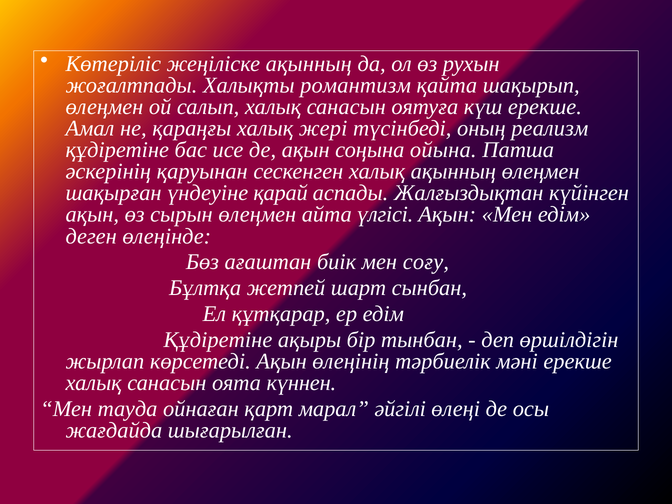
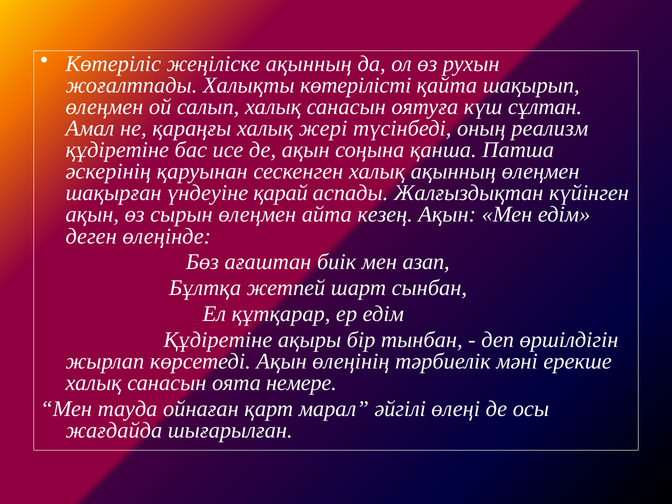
романтизм: романтизм -> көтерілісті (356, 86)
күш ерекше: ерекше -> сұлтан (545, 107)
ойына: ойына -> қанша (443, 150)
үлгісі: үлгісі -> кезең (385, 215)
соғу: соғу -> азап (426, 262)
күннен: күннен -> немере (301, 383)
